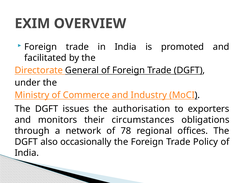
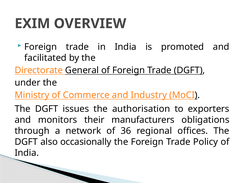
circumstances: circumstances -> manufacturers (143, 120)
78: 78 -> 36 (126, 131)
